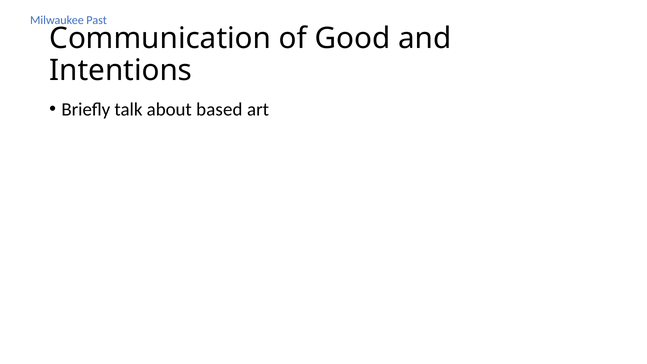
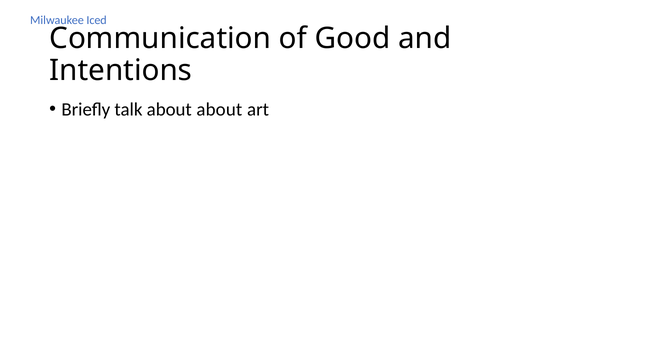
Past: Past -> Iced (97, 20)
about based: based -> about (219, 109)
